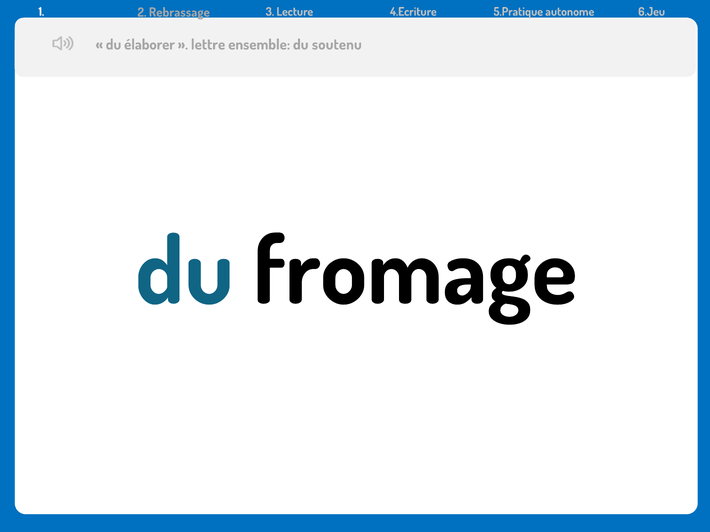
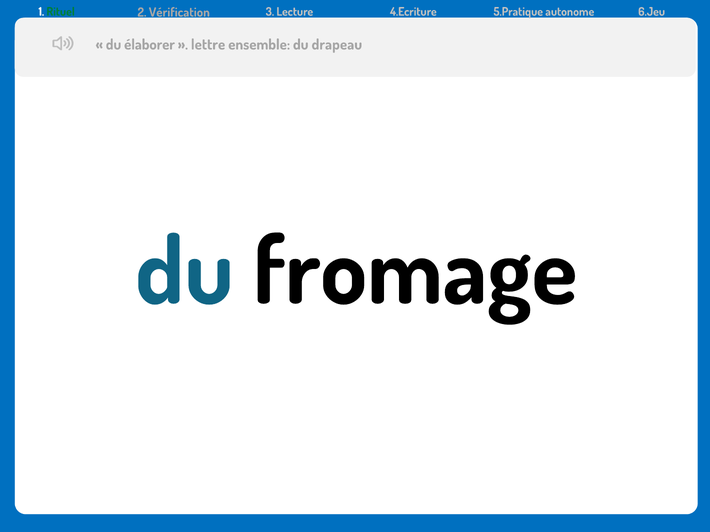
Rituel colour: blue -> green (61, 12)
Rebrassage: Rebrassage -> Vérification (179, 12)
soutenu: soutenu -> drapeau (337, 45)
